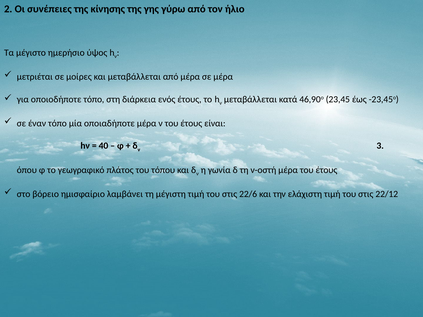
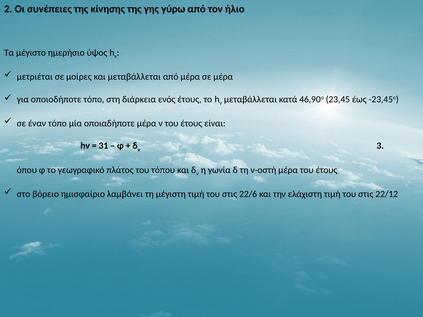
40: 40 -> 31 (103, 146)
